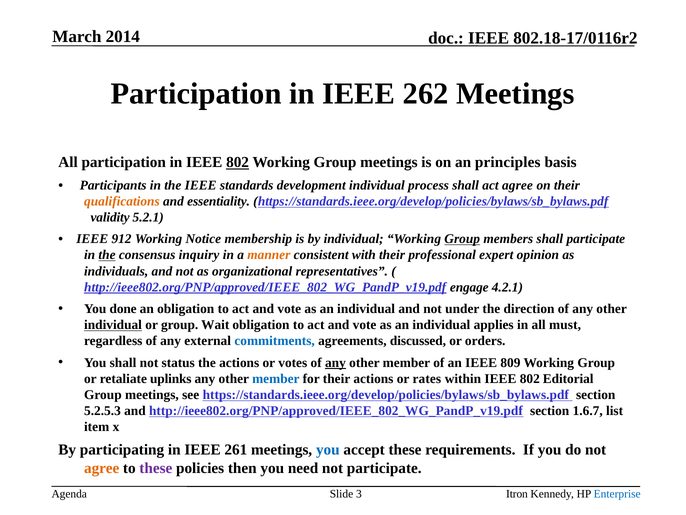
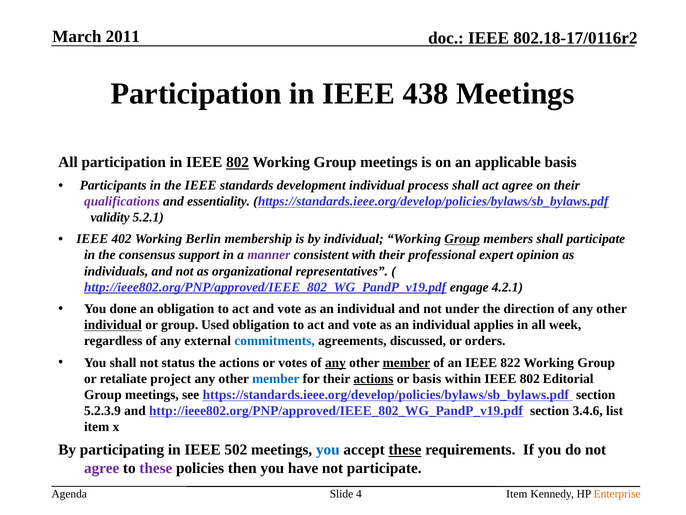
2014: 2014 -> 2011 (123, 36)
262: 262 -> 438 (426, 94)
principles: principles -> applicable (508, 162)
qualifications colour: orange -> purple (122, 201)
912: 912 -> 402 (122, 239)
Notice: Notice -> Berlin (203, 239)
the underline: present -> none (107, 255)
inquiry: inquiry -> support (199, 255)
manner colour: orange -> purple (269, 255)
Wait: Wait -> Used (215, 325)
must: must -> week (565, 325)
member underline: none -> present (406, 362)
809: 809 -> 822 (510, 362)
uplinks: uplinks -> project (171, 378)
actions underline: none -> present (373, 378)
or rates: rates -> basis (427, 378)
5.2.5.3: 5.2.5.3 -> 5.2.3.9 (102, 410)
1.6.7: 1.6.7 -> 3.4.6 (588, 410)
261: 261 -> 502 (236, 449)
these underline: none -> present (405, 449)
agree colour: orange -> purple (102, 468)
need: need -> have (303, 468)
3: 3 -> 4 (359, 493)
Itron: Itron -> Item (517, 493)
Enterprise colour: blue -> orange (617, 493)
